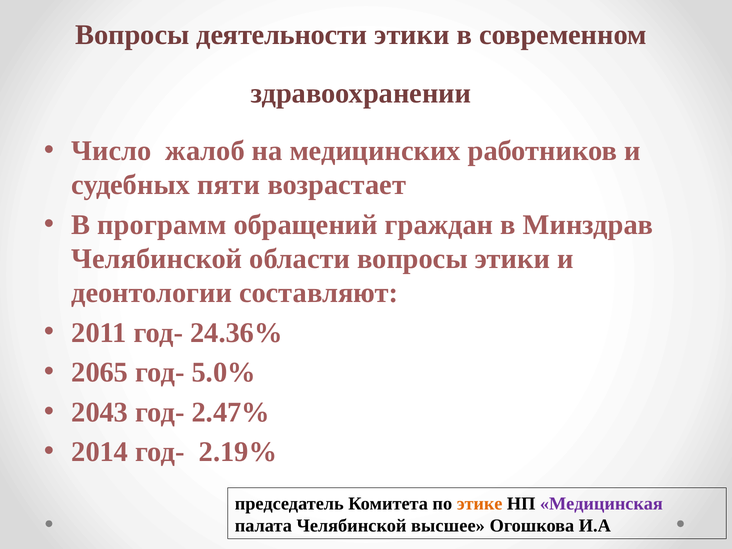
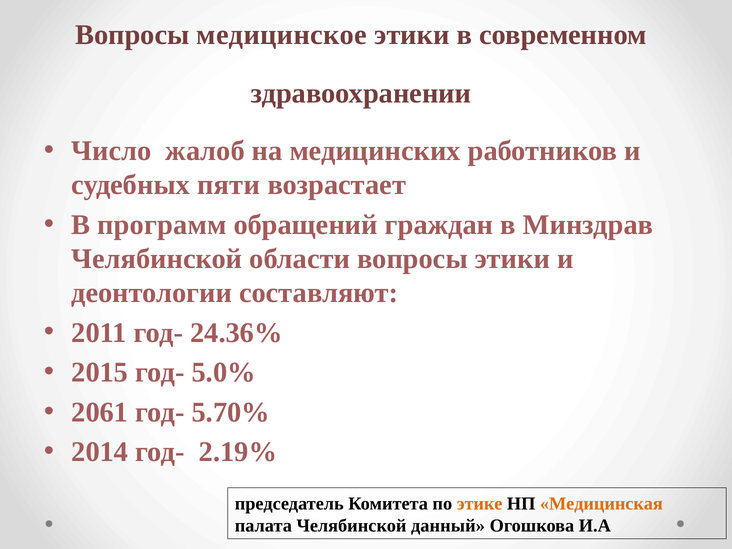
деятельности: деятельности -> медицинское (282, 35)
2065: 2065 -> 2015 (100, 372)
2043: 2043 -> 2061 (100, 412)
2.47%: 2.47% -> 5.70% (231, 412)
Медицинская colour: purple -> orange (601, 504)
высшее: высшее -> данный (448, 526)
